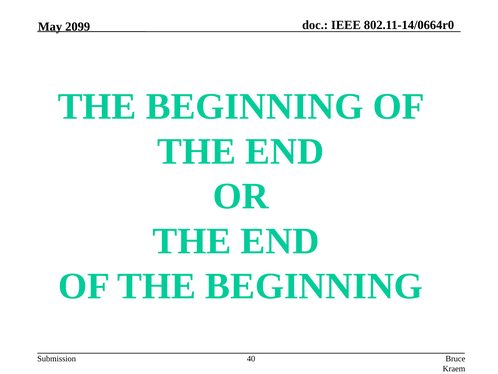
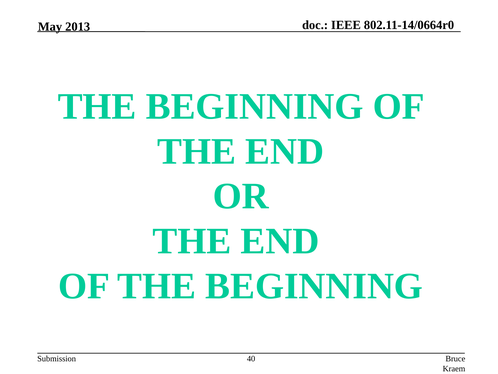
2099: 2099 -> 2013 (78, 27)
